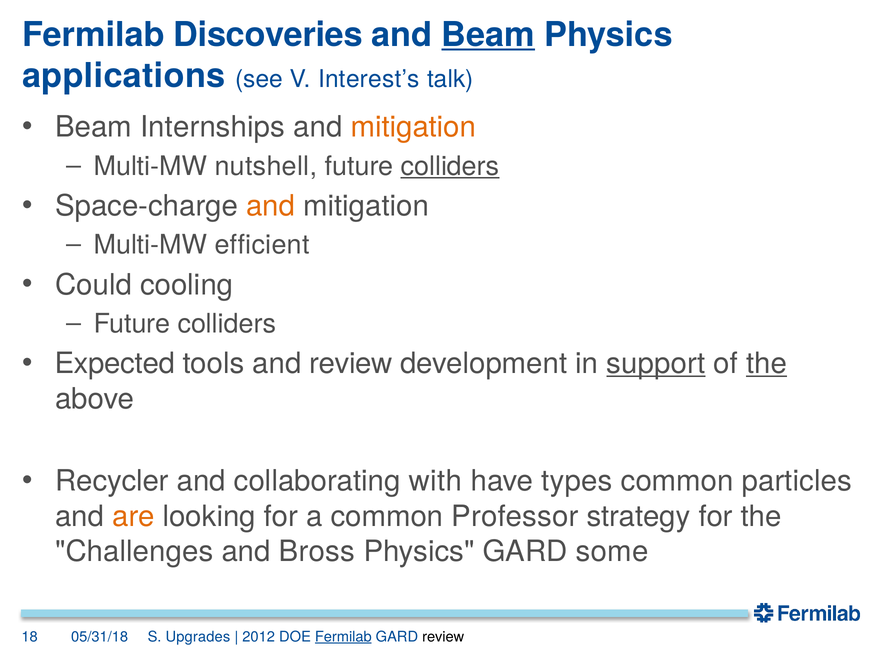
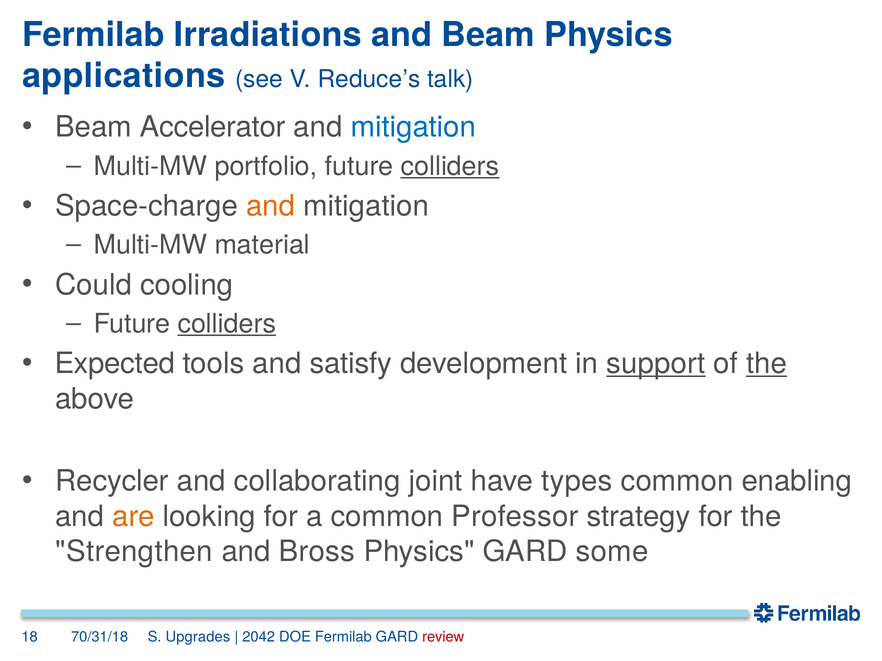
Discoveries: Discoveries -> Irradiations (268, 35)
Beam underline: present -> none (488, 35)
Interest’s: Interest’s -> Reduce’s (369, 79)
Internships: Internships -> Accelerator (213, 127)
mitigation colour: orange -> blue (413, 127)
nutshell: nutshell -> portfolio (266, 166)
efficient: efficient -> material (262, 245)
colliders underline: none -> present (227, 324)
and review: review -> satisfy (351, 364)
with: with -> joint (436, 482)
particles: particles -> enabling (797, 482)
Challenges: Challenges -> Strengthen (134, 552)
05/31/18: 05/31/18 -> 70/31/18 (100, 637)
2012: 2012 -> 2042 (259, 637)
Fermilab underline: present -> none (343, 637)
review colour: black -> red (443, 637)
